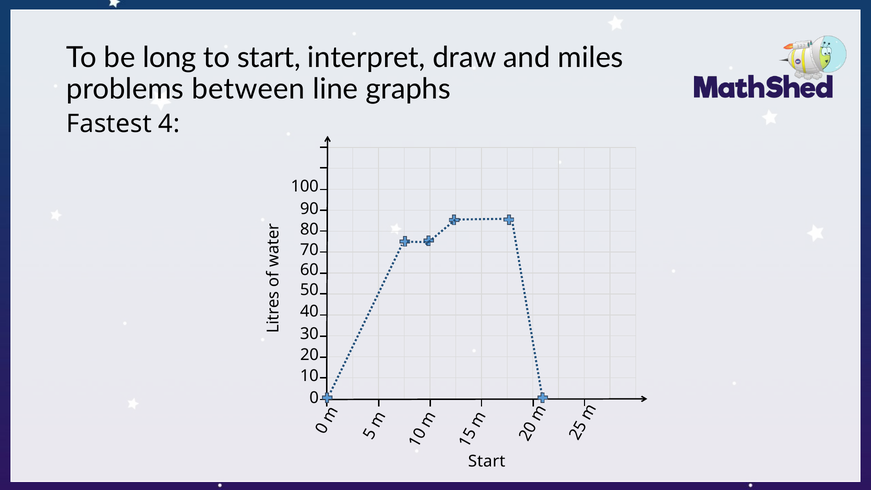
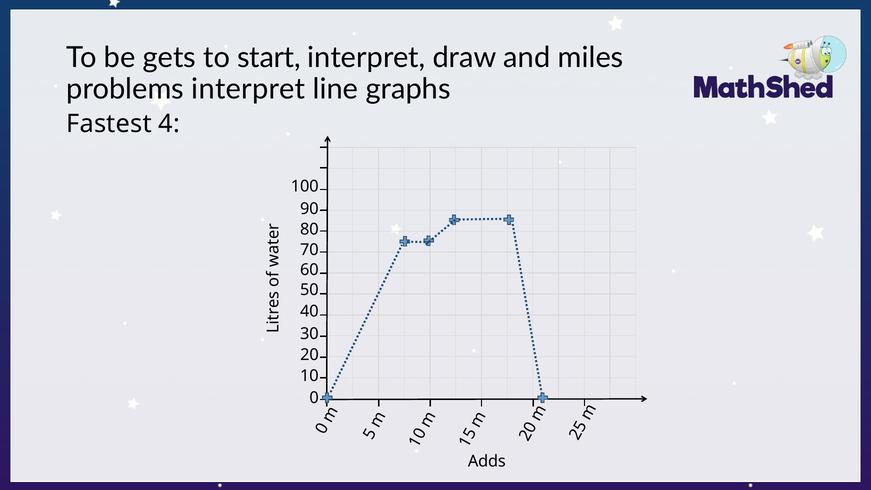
long: long -> gets (169, 58)
problems between: between -> interpret (248, 89)
Start: Start -> Adds (487, 461)
